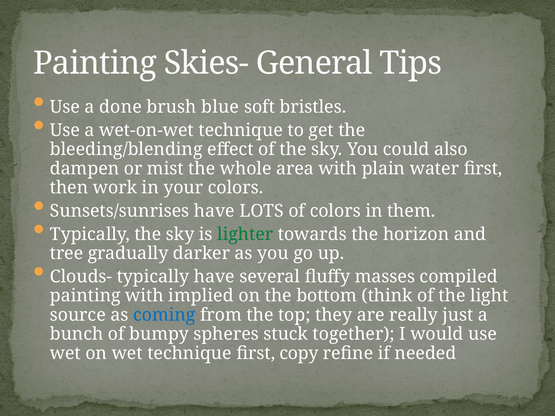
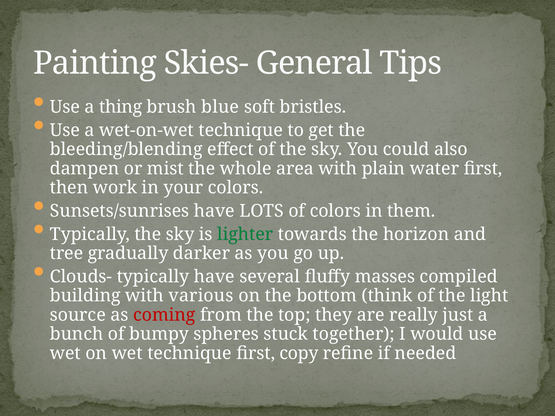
done: done -> thing (121, 107)
painting: painting -> building (85, 296)
implied: implied -> various (201, 296)
coming colour: blue -> red (164, 315)
